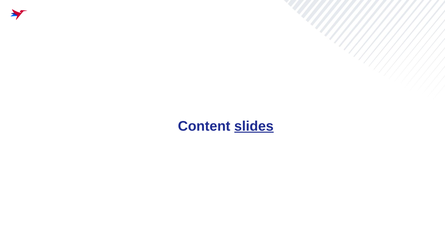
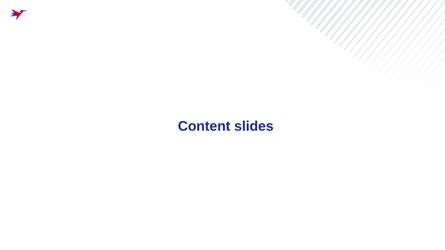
slides underline: present -> none (254, 126)
